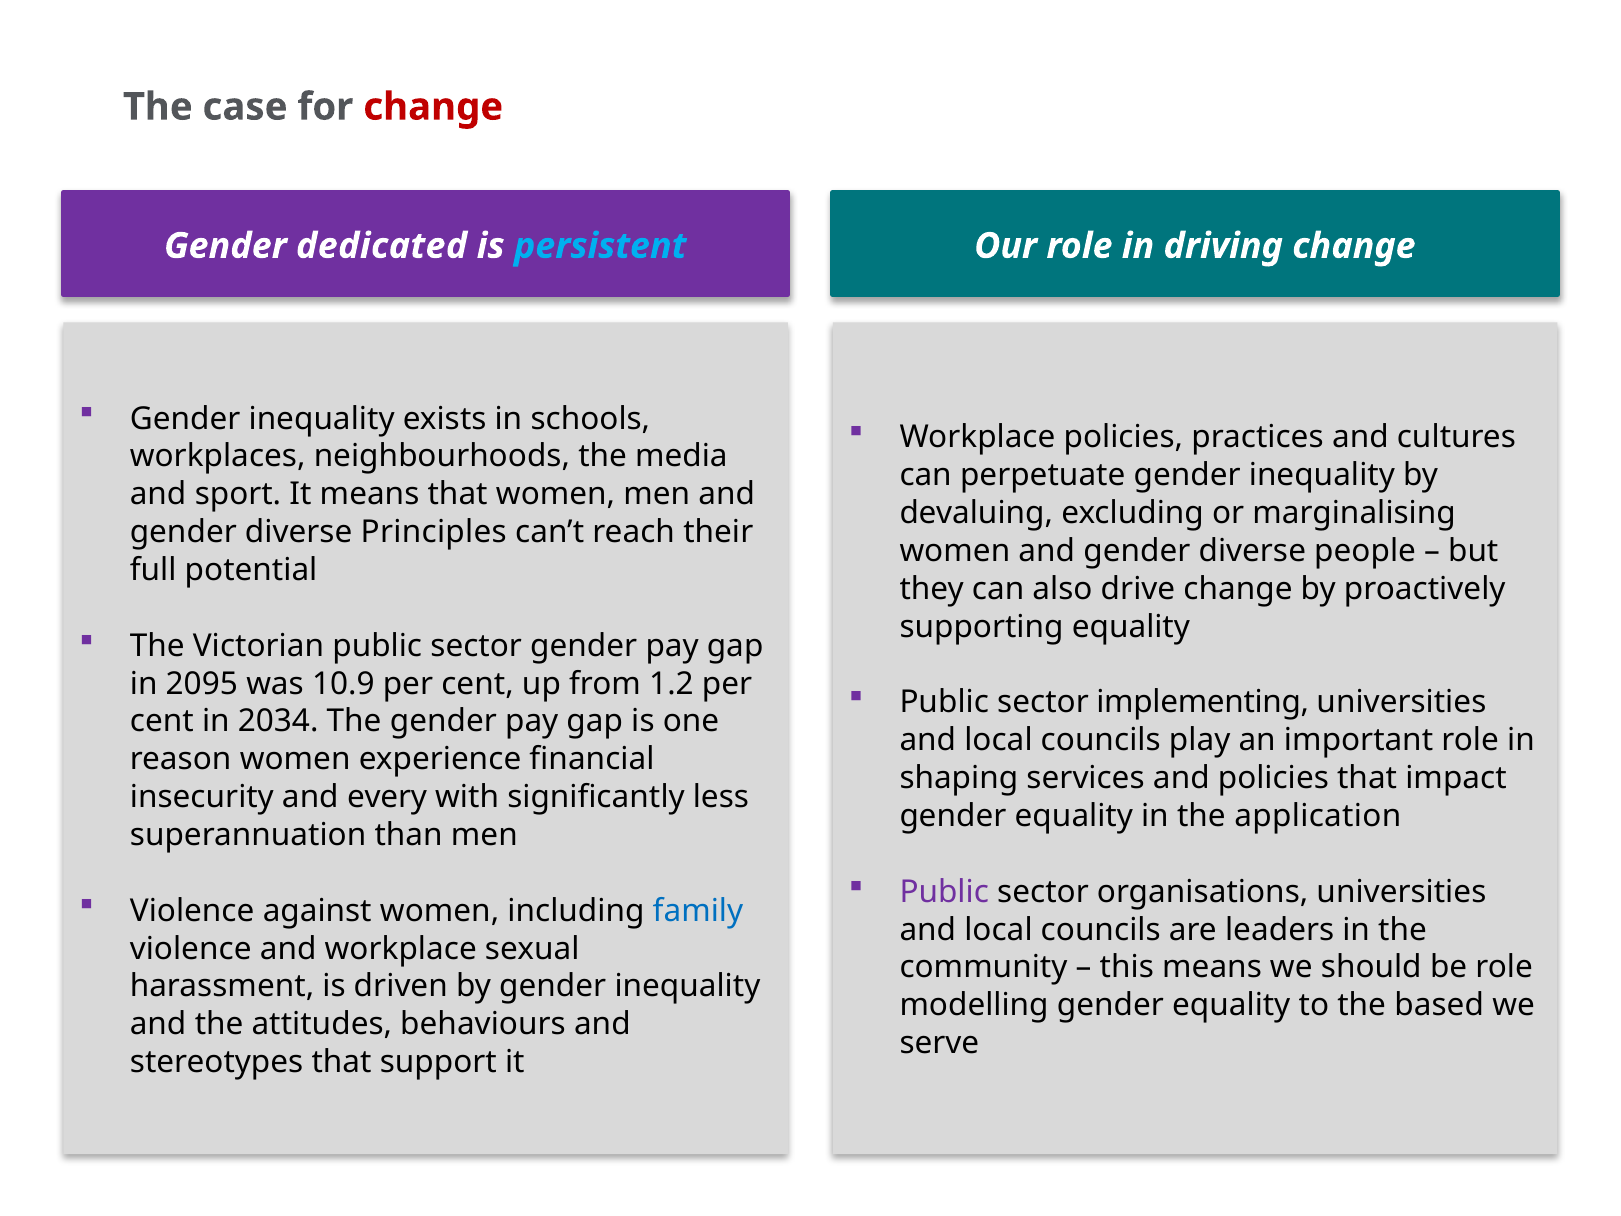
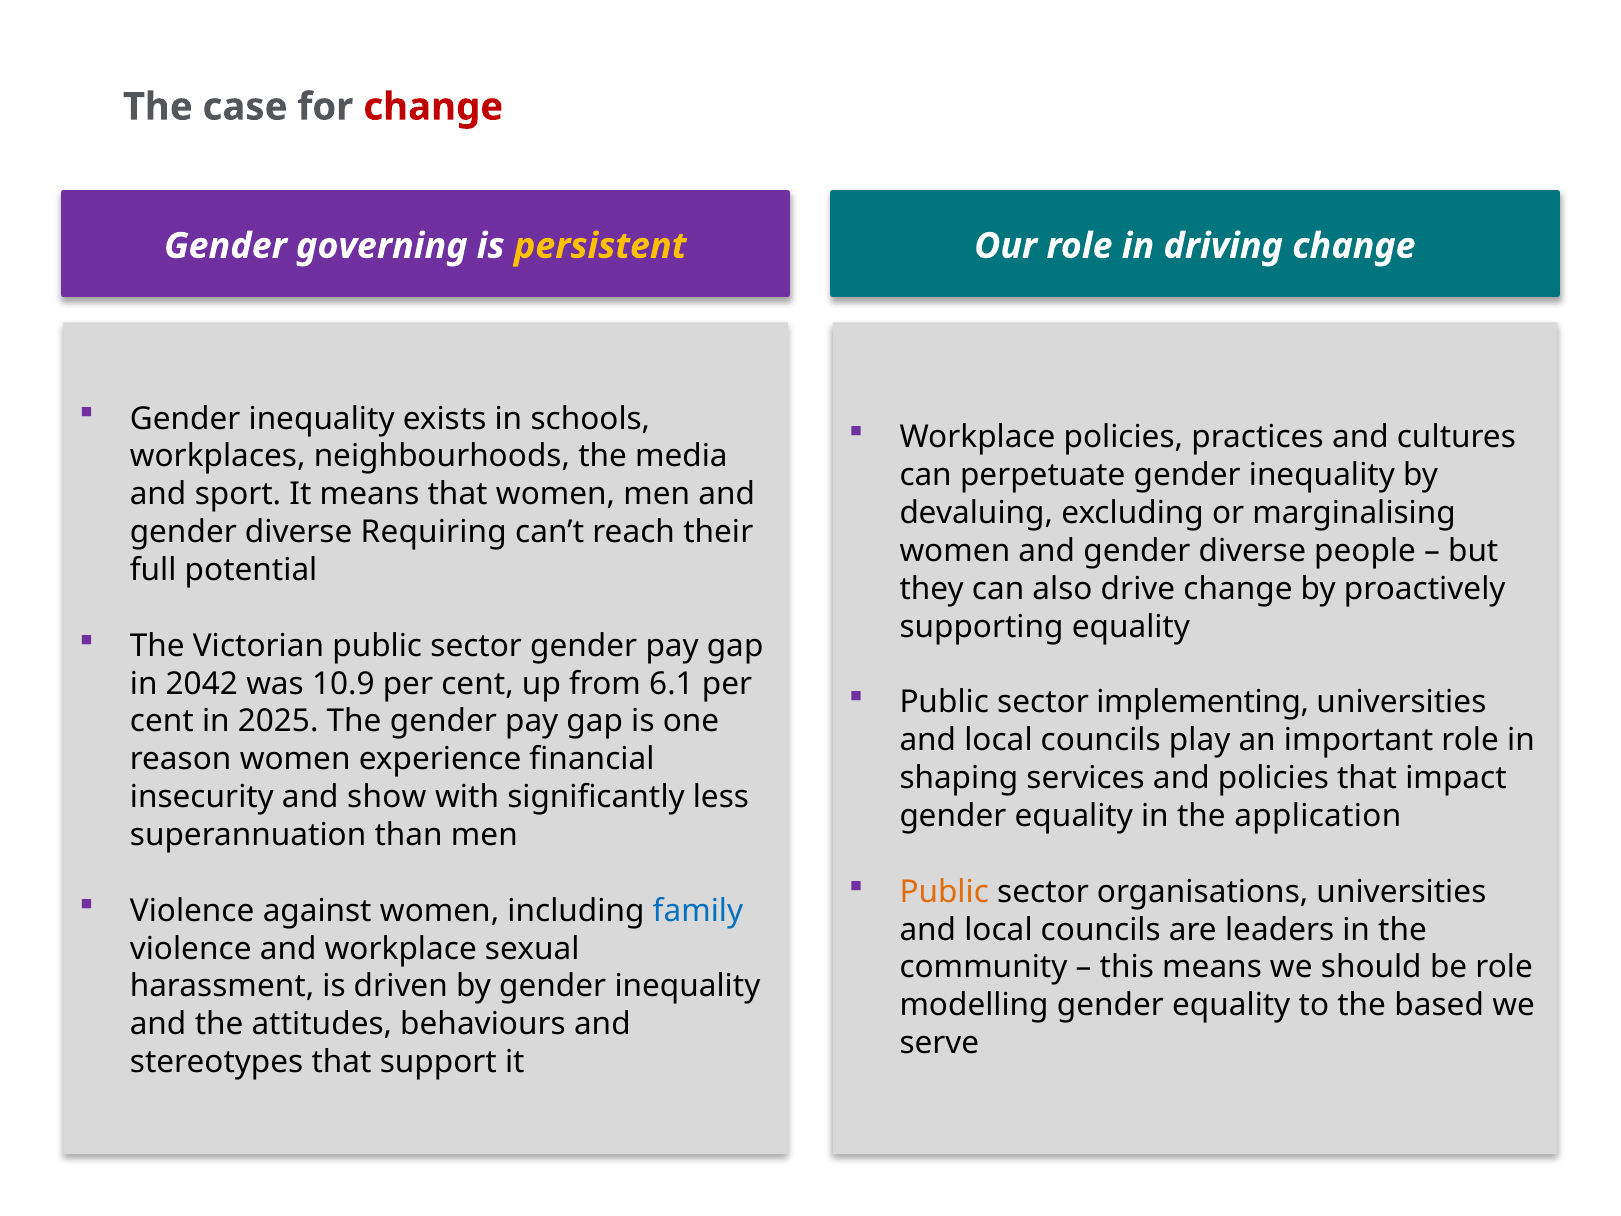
dedicated: dedicated -> governing (382, 246)
persistent colour: light blue -> yellow (600, 246)
Principles: Principles -> Requiring (434, 532)
2095: 2095 -> 2042 (202, 683)
1.2: 1.2 -> 6.1 (671, 683)
2034: 2034 -> 2025 (278, 721)
every: every -> show (387, 797)
Public colour: purple -> orange (944, 892)
